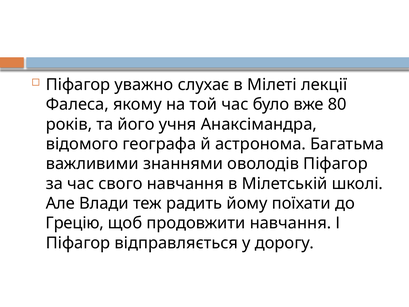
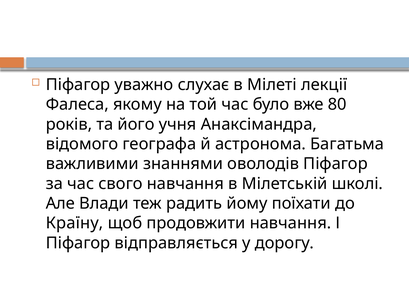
Грецію: Грецію -> Країну (75, 223)
